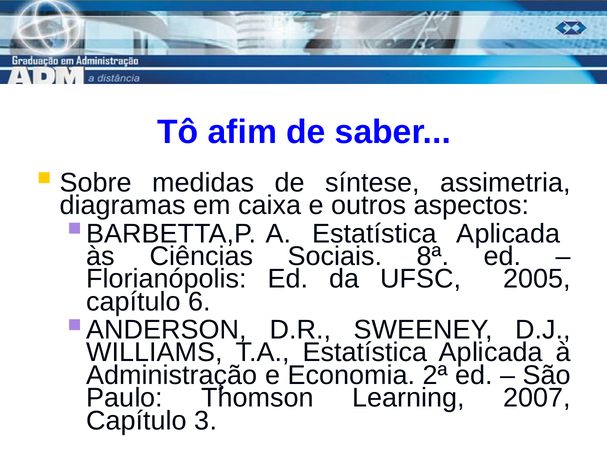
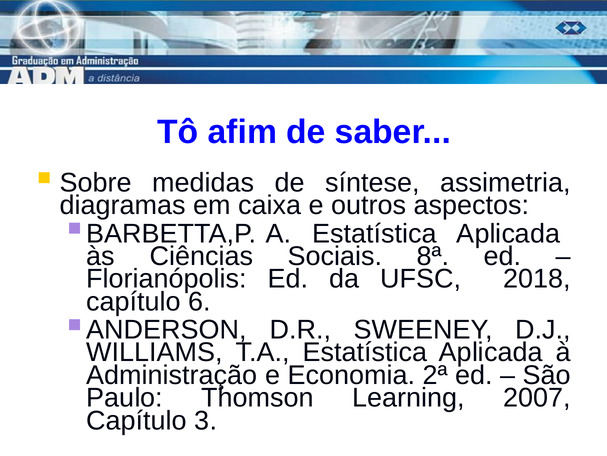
2005: 2005 -> 2018 (537, 279)
